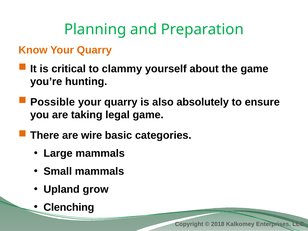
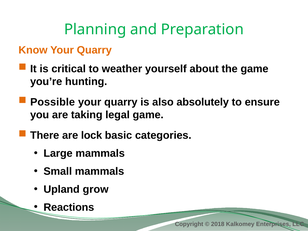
clammy: clammy -> weather (122, 69)
wire: wire -> lock (92, 135)
Clenching: Clenching -> Reactions (69, 207)
